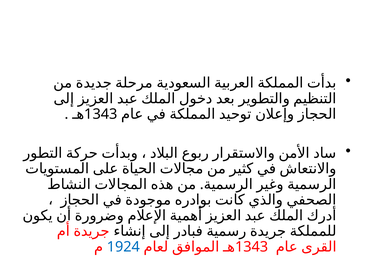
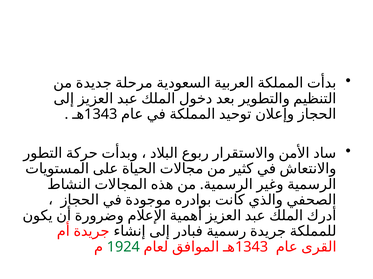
1924 colour: blue -> green (123, 247)
